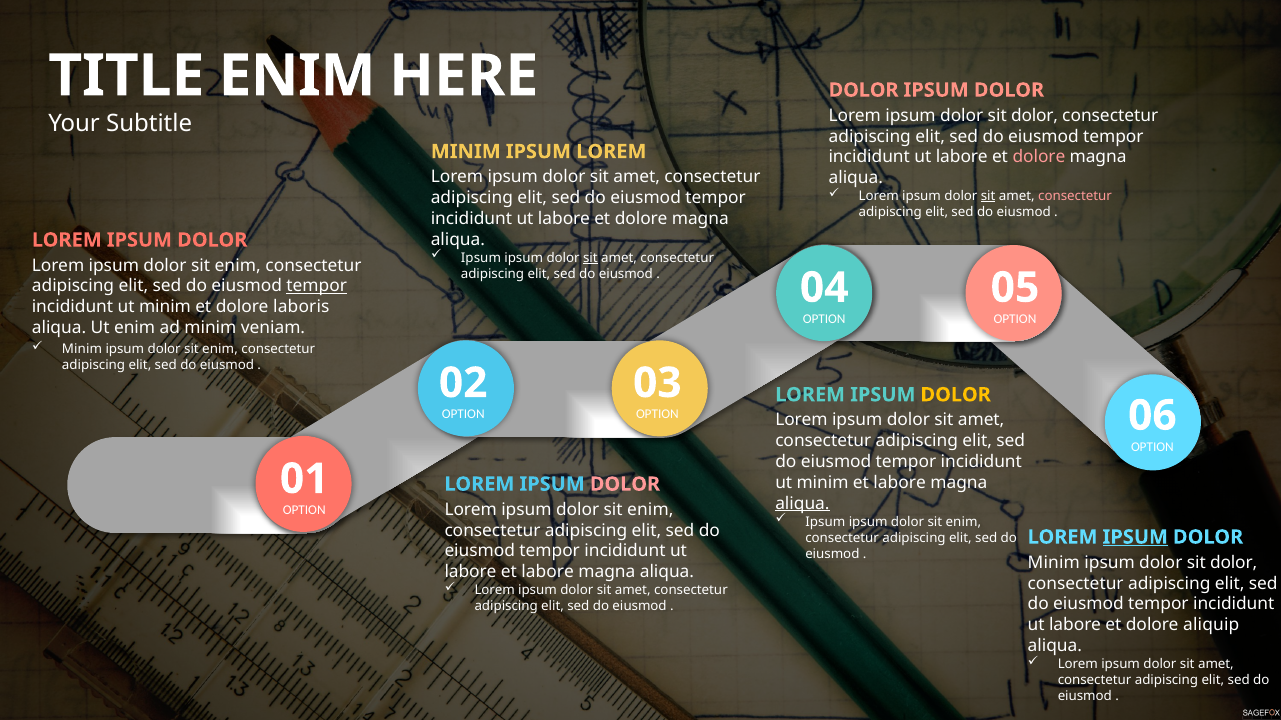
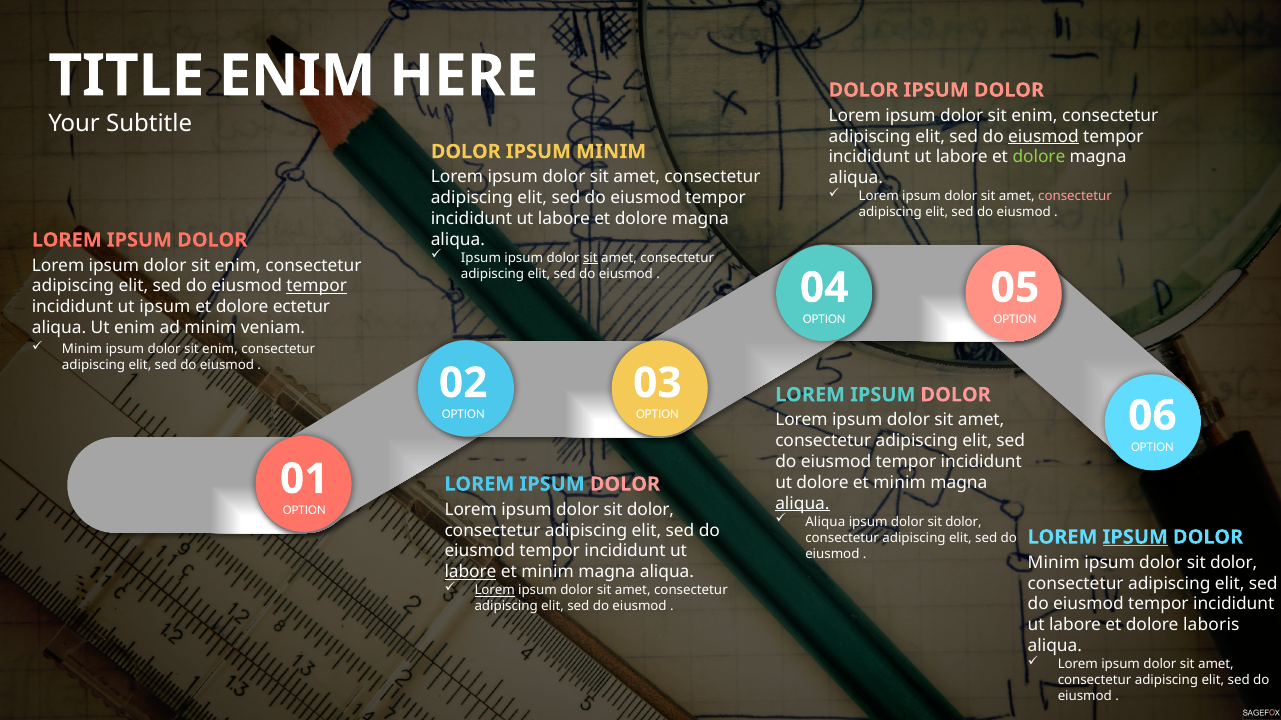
dolor: dolor -> enim (1034, 116)
eiusmod underline: none -> present (1043, 136)
MINIM: MINIM -> DOLOR (466, 152)
IPSUM LOREM: LOREM -> MINIM (611, 152)
dolore colour: pink -> light green (1039, 157)
sit underline: present -> none (988, 196)
minim: minim -> ipsum (165, 307)
laboris: laboris -> ectetur (302, 307)
DOLOR colour: yellow -> pink (956, 395)
minim: minim -> dolore (823, 483)
labore: labore -> minim (900, 483)
enim: enim -> dolor (650, 510)
Ipsum: Ipsum -> Aliqua (825, 522)
enim: enim -> dolor (964, 522)
labore underline: none -> present (470, 572)
labore: labore -> minim (548, 572)
Lorem underline: none -> present (495, 591)
aliquip: aliquip -> laboris (1211, 625)
